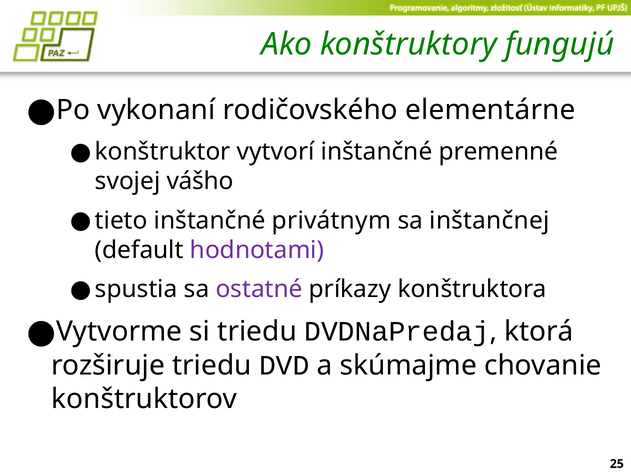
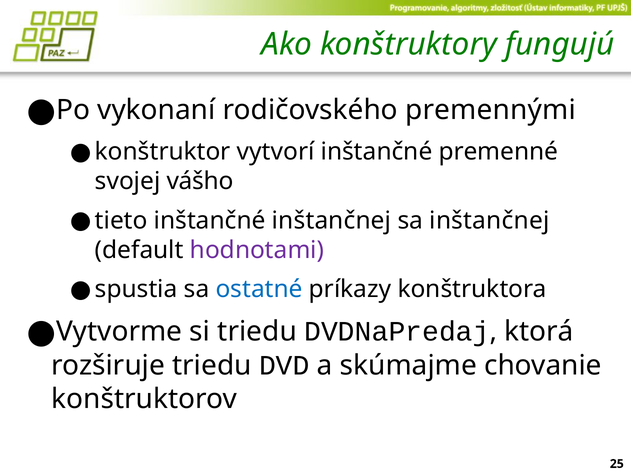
elementárne: elementárne -> premennými (490, 110)
inštančné privátnym: privátnym -> inštančnej (332, 221)
ostatné colour: purple -> blue (259, 289)
